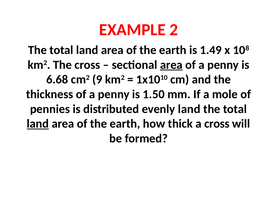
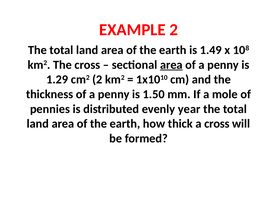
6.68: 6.68 -> 1.29 (57, 79)
cm2 9: 9 -> 2 (97, 79)
evenly land: land -> year (189, 109)
land underline: present -> none (38, 123)
